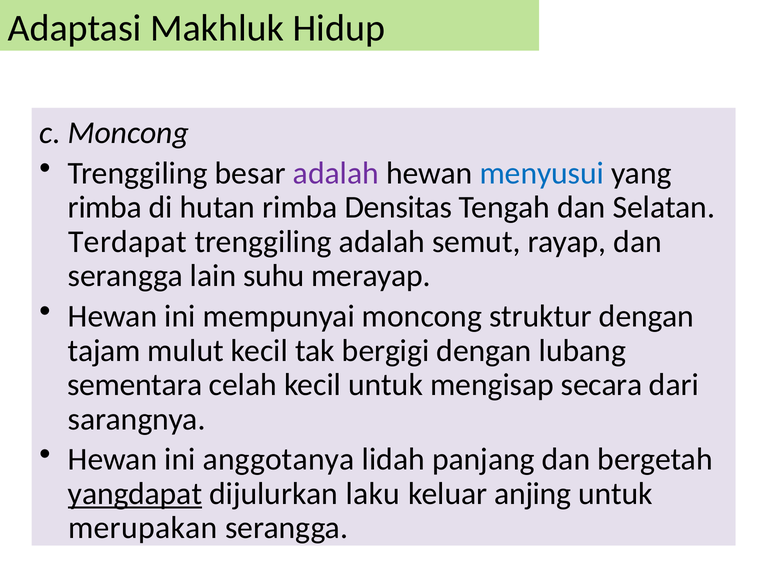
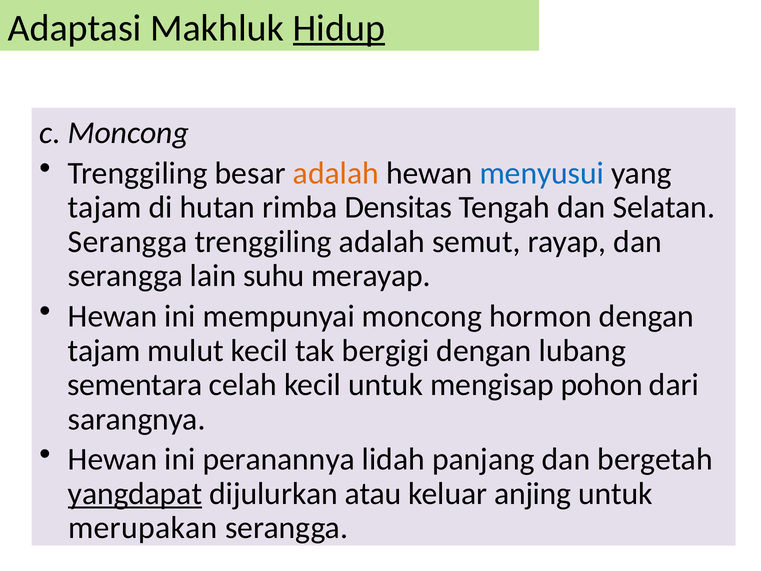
Hidup underline: none -> present (339, 28)
adalah colour: purple -> orange (336, 173)
rimba: rimba -> tajam (105, 207)
Terdapat: Terdapat -> Serangga (128, 242)
struktur: struktur -> hormon (540, 316)
secara: secara -> pohon (602, 385)
anggotanya: anggotanya -> peranannya (279, 459)
laku: laku -> atau (373, 494)
